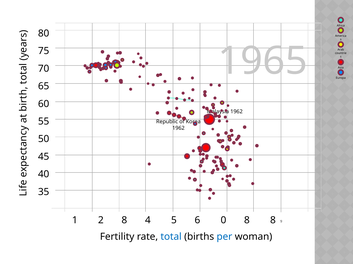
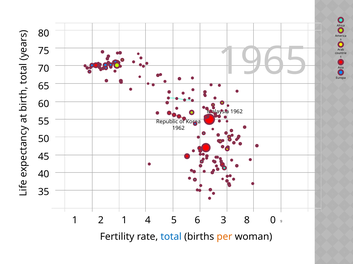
2 8: 8 -> 1 (124, 221)
0: 0 -> 3 (223, 221)
8 8: 8 -> 0 (273, 221)
per colour: blue -> orange (224, 237)
